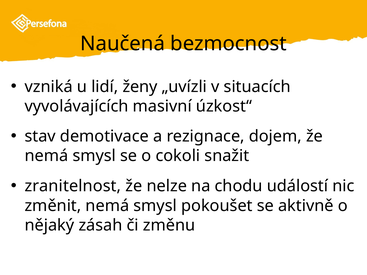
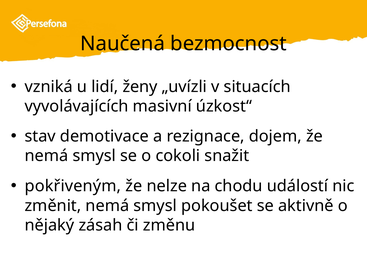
zranitelnost: zranitelnost -> pokřiveným (73, 186)
